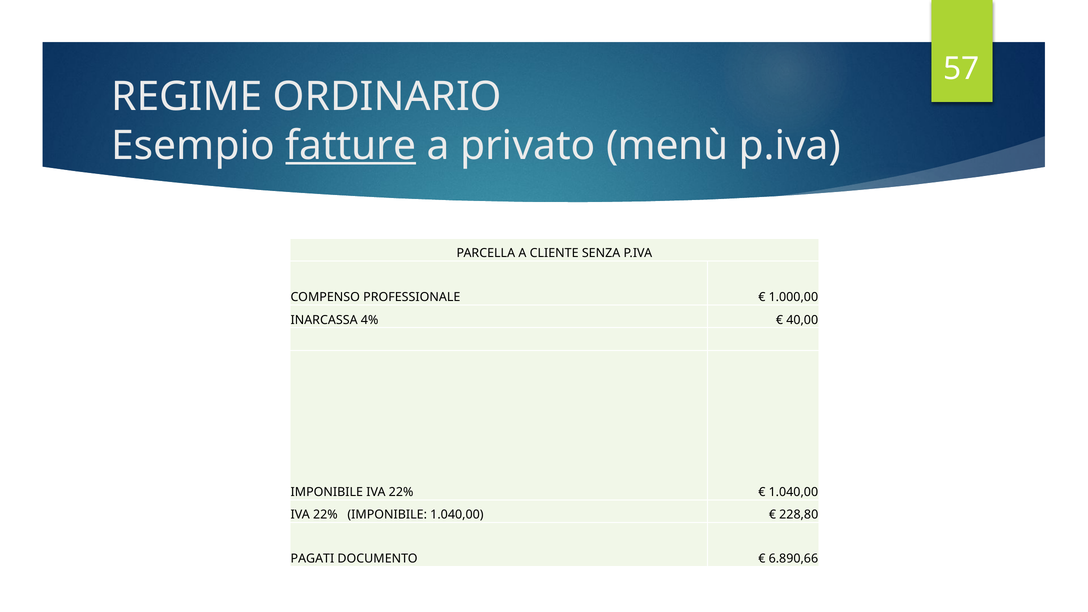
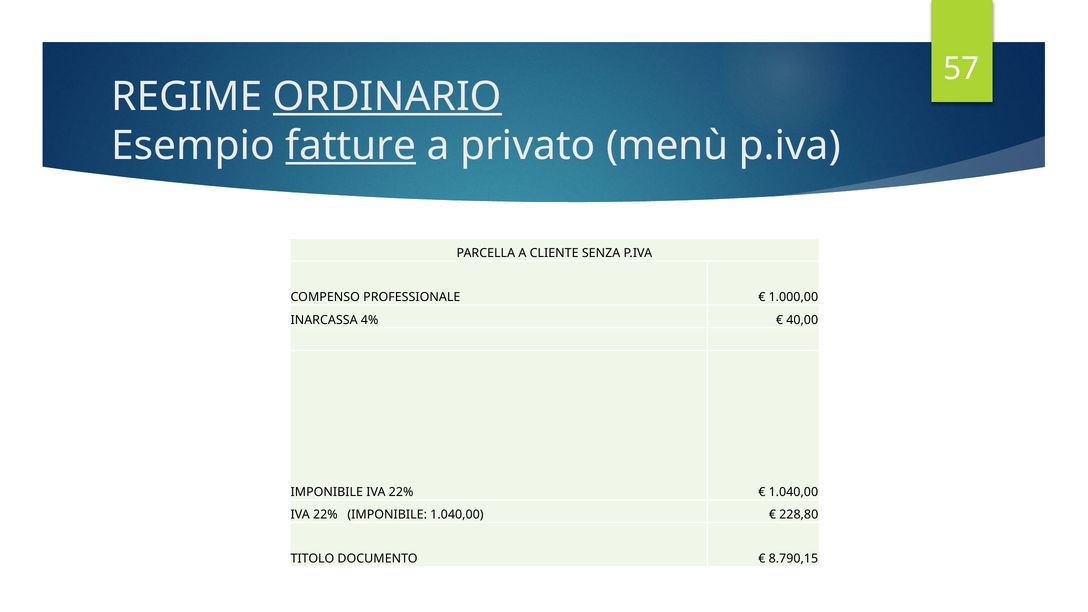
ORDINARIO underline: none -> present (387, 97)
PAGATI: PAGATI -> TITOLO (312, 559)
6.890,66: 6.890,66 -> 8.790,15 (793, 559)
